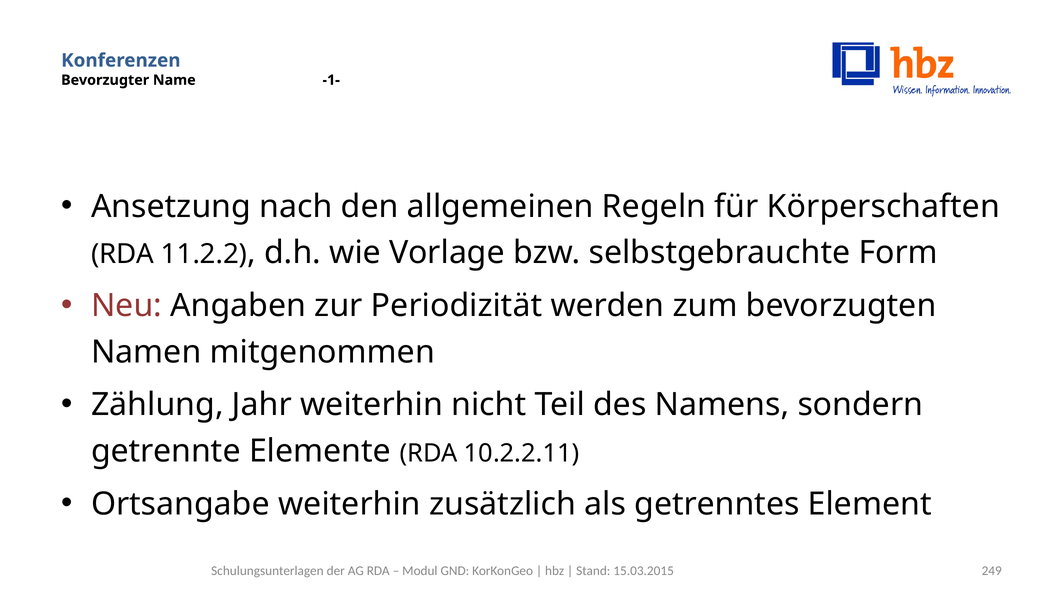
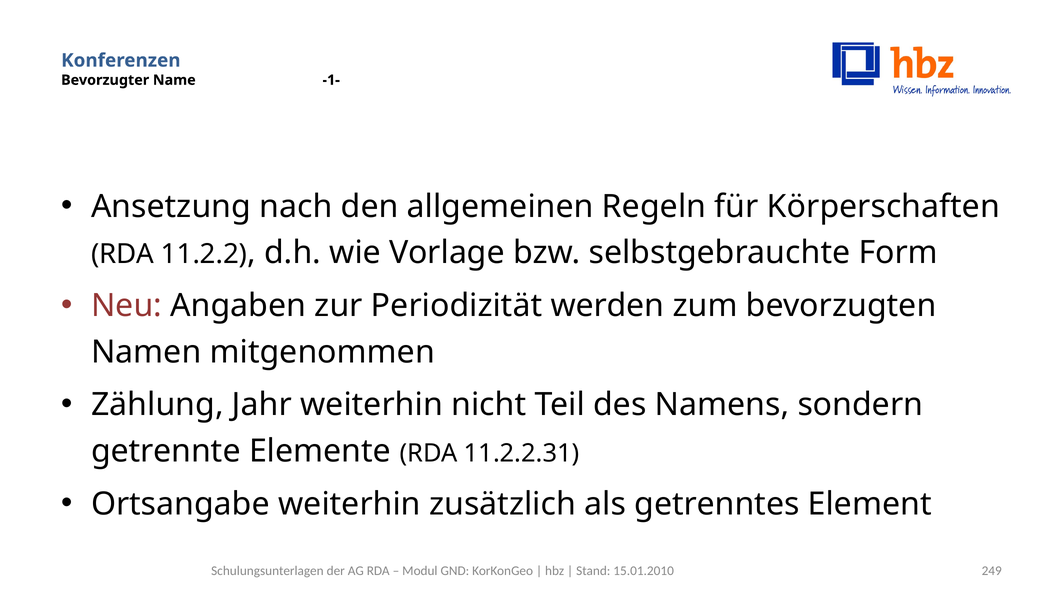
10.2.2.11: 10.2.2.11 -> 11.2.2.31 (522, 453)
15.03.2015: 15.03.2015 -> 15.01.2010 (644, 571)
